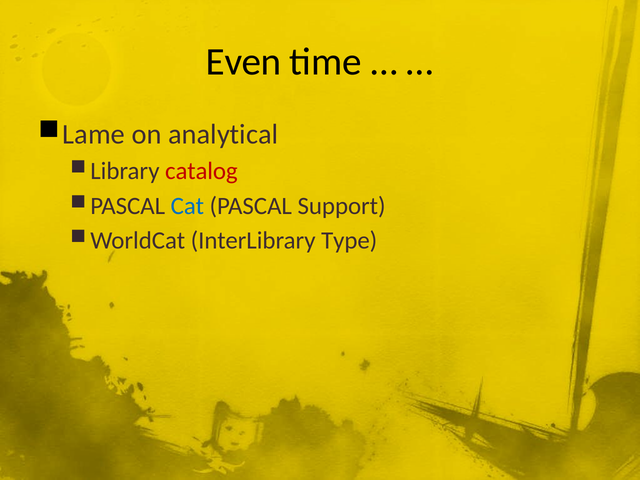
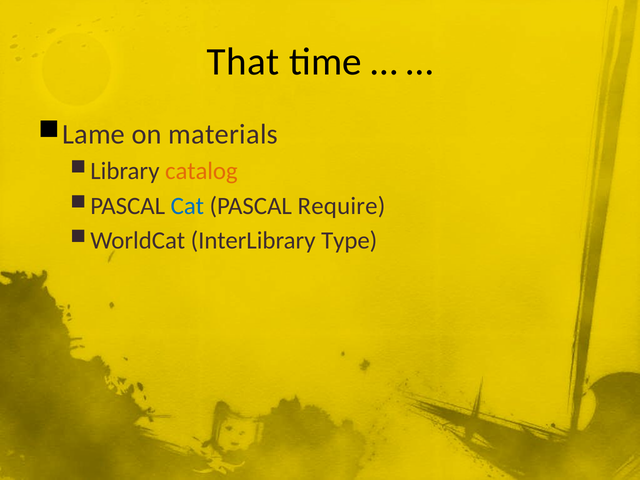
Even: Even -> That (243, 62)
analytical: analytical -> materials (223, 134)
catalog colour: red -> orange (201, 171)
Support: Support -> Require (341, 206)
